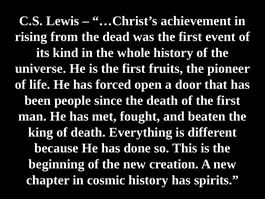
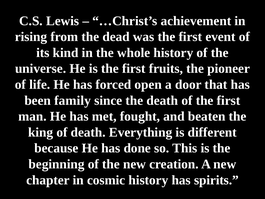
people: people -> family (73, 100)
